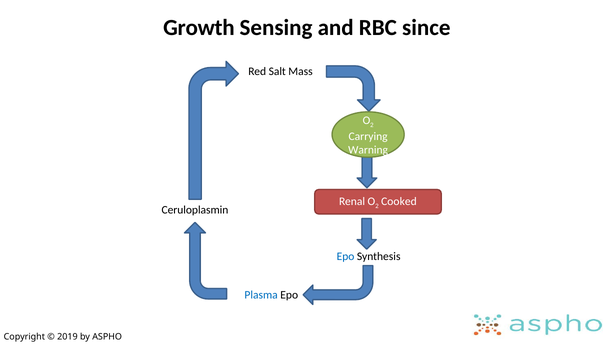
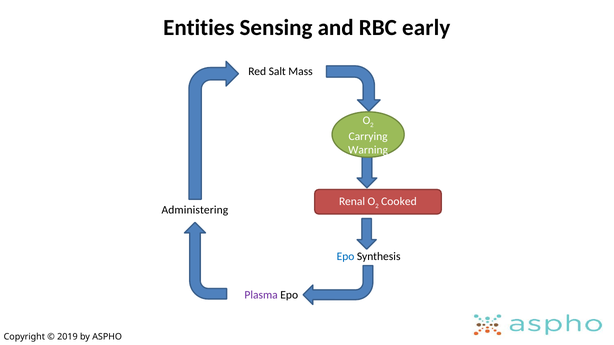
Growth: Growth -> Entities (199, 28)
since: since -> early (426, 28)
Ceruloplasmin: Ceruloplasmin -> Administering (195, 210)
Plasma colour: blue -> purple (261, 295)
